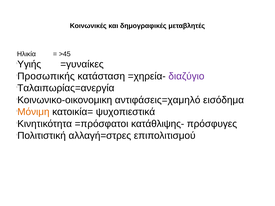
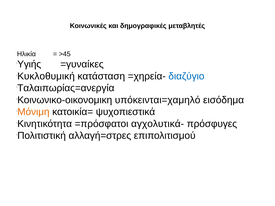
Προσωπικής: Προσωπικής -> Κυκλοθυμική (46, 76)
διαζύγιο colour: purple -> blue (186, 76)
αντιφάσεις=χαμηλό: αντιφάσεις=χαμηλό -> υπόκεινται=χαμηλό (158, 100)
κατάθλιψης-: κατάθλιψης- -> αγχολυτικά- (158, 124)
